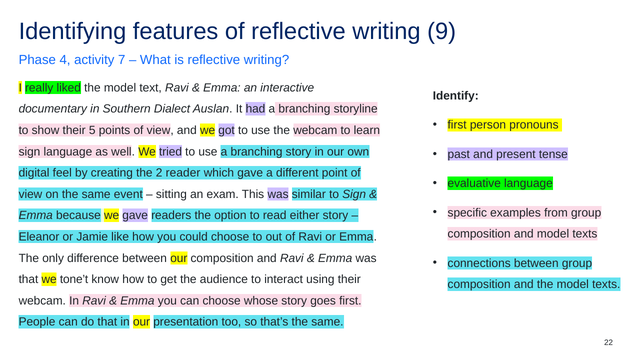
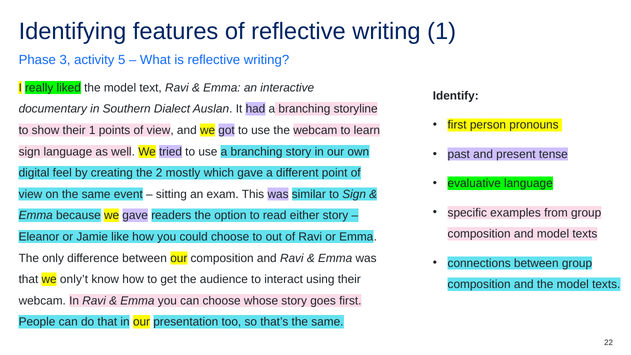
writing 9: 9 -> 1 (442, 31)
4: 4 -> 3 (65, 60)
7: 7 -> 5 (122, 60)
their 5: 5 -> 1 (92, 130)
reader: reader -> mostly (183, 173)
tone’t: tone’t -> only’t (74, 279)
